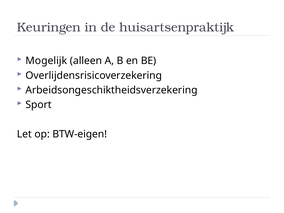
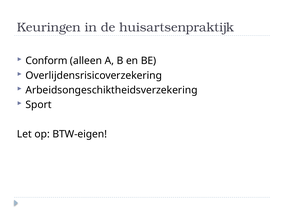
Mogelijk: Mogelijk -> Conform (46, 61)
